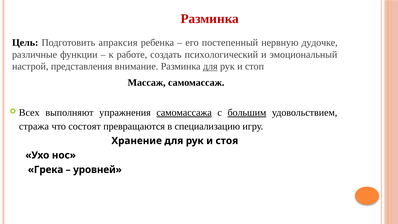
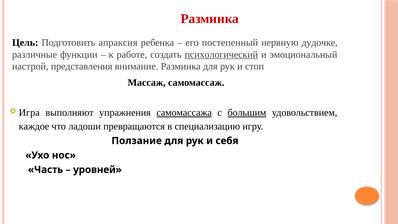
психологический underline: none -> present (221, 54)
для underline: present -> none (210, 66)
Всех: Всех -> Игра (29, 113)
стража: стража -> каждое (34, 126)
состоят: состоят -> ладоши (85, 126)
Хранение: Хранение -> Ползание (137, 141)
стоя: стоя -> себя (227, 141)
Грека: Грека -> Часть (46, 170)
